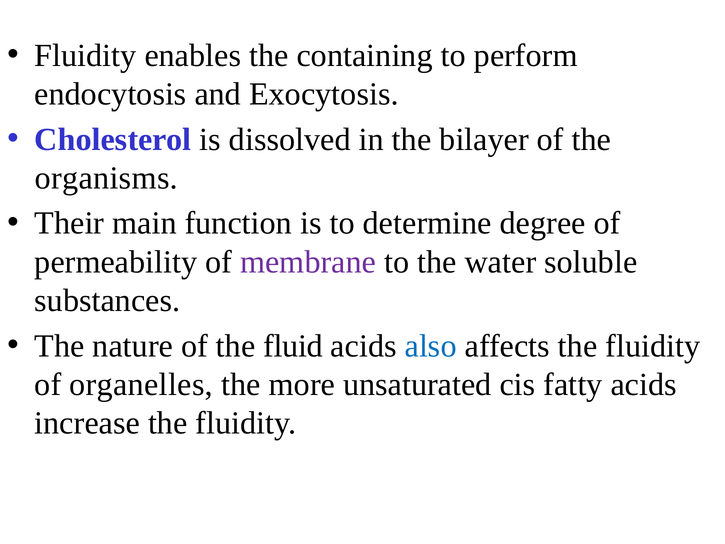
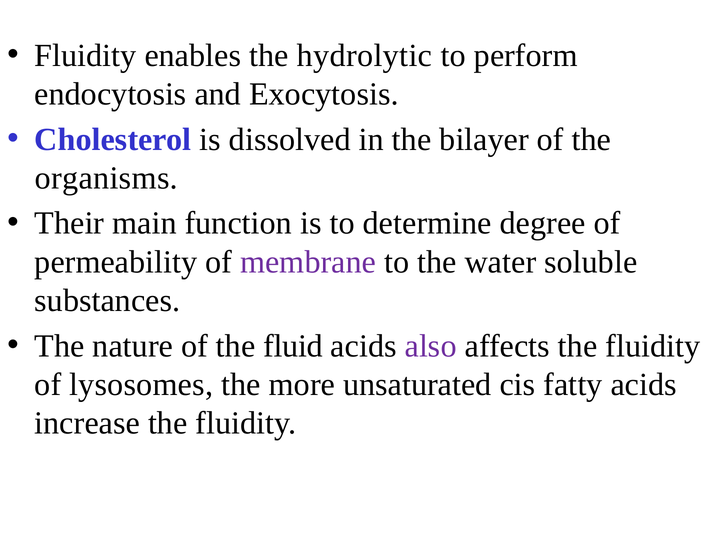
containing: containing -> hydrolytic (365, 55)
also colour: blue -> purple (431, 346)
organelles: organelles -> lysosomes (141, 384)
